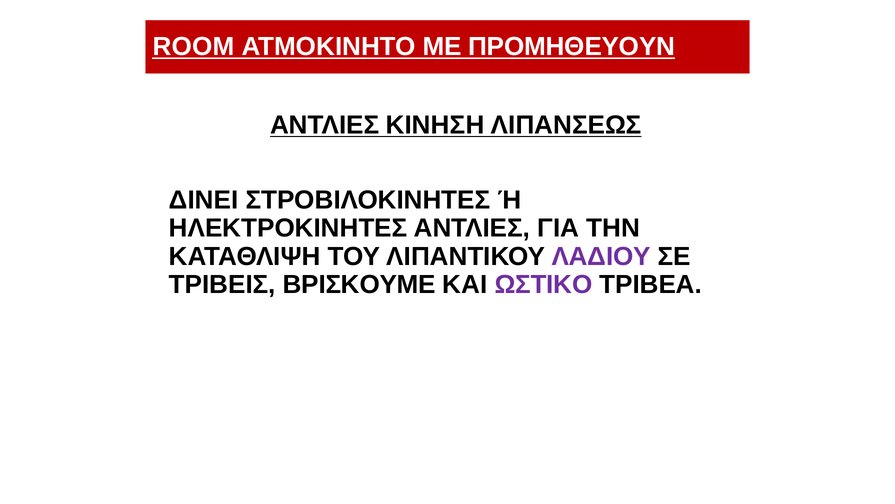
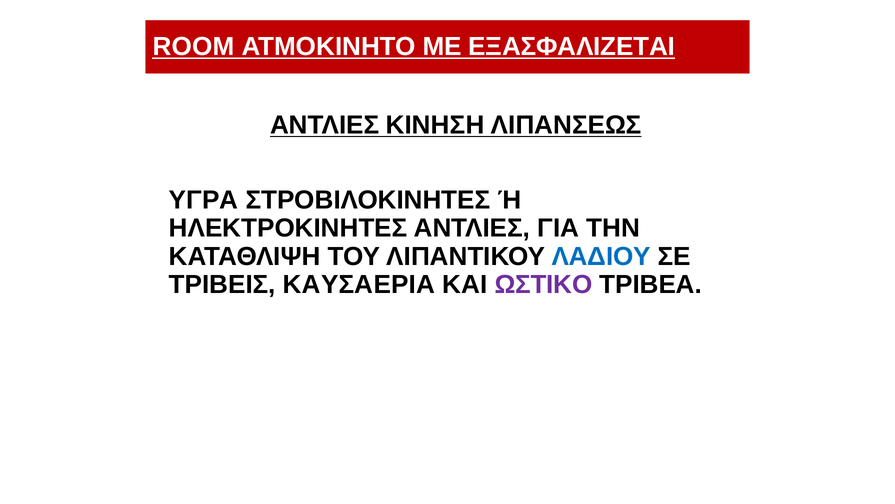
ΠΡΟΜΗΘΕΥΟΥΝ: ΠΡΟΜΗΘΕΥΟΥΝ -> ΕΞΑΣΦΑΛΙΖΕΤΑΙ (572, 47)
ΔΙΝΕΙ: ΔΙΝΕΙ -> ΥΓΡΑ (204, 200)
ΛΑΔΙΟΥ colour: purple -> blue (601, 256)
ΒΡΙΣΚΟΥΜΕ: ΒΡΙΣΚΟΥΜΕ -> ΚΑΥΣΑΕΡΙΑ (359, 284)
